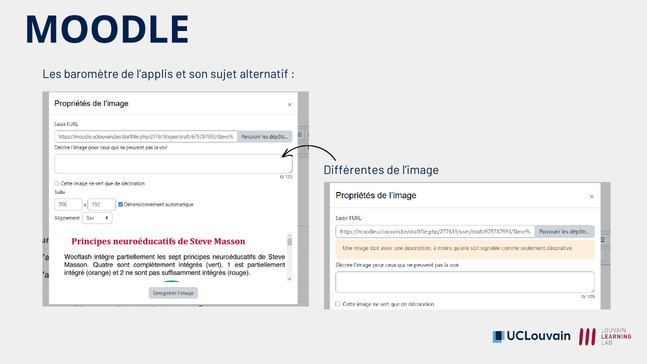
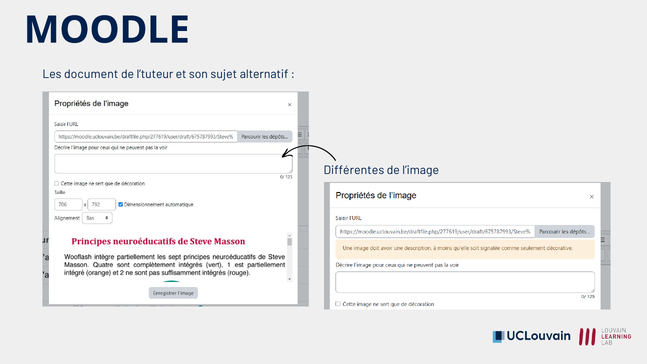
baromètre: baromètre -> document (91, 74)
l’applis: l’applis -> l’tuteur (155, 74)
